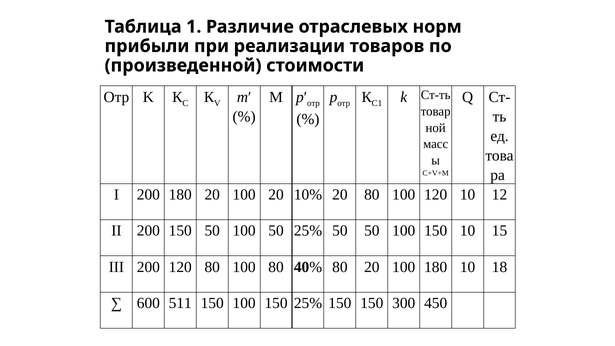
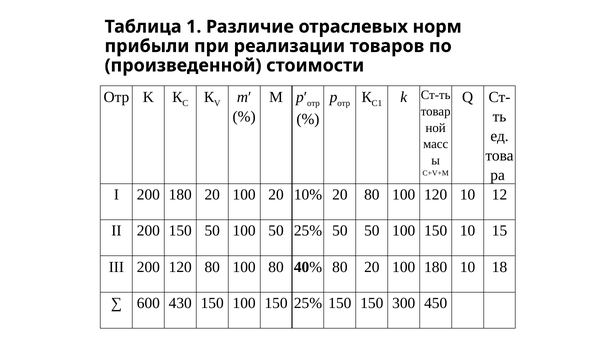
511: 511 -> 430 (180, 303)
